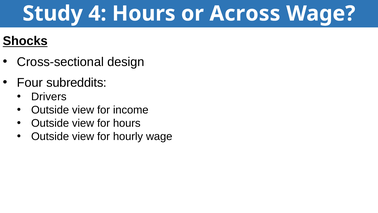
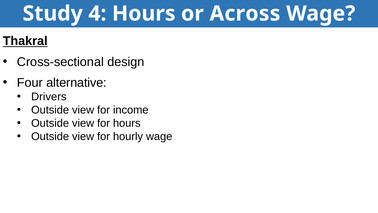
Shocks: Shocks -> Thakral (25, 41)
subreddits: subreddits -> alternative (77, 83)
